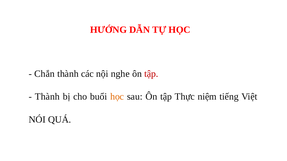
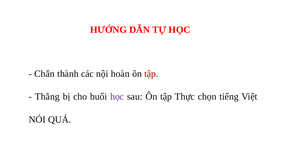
nghe: nghe -> hoàn (120, 74)
Thành: Thành -> Thằng (47, 97)
học colour: orange -> purple (117, 97)
niệm: niệm -> chọn (207, 97)
